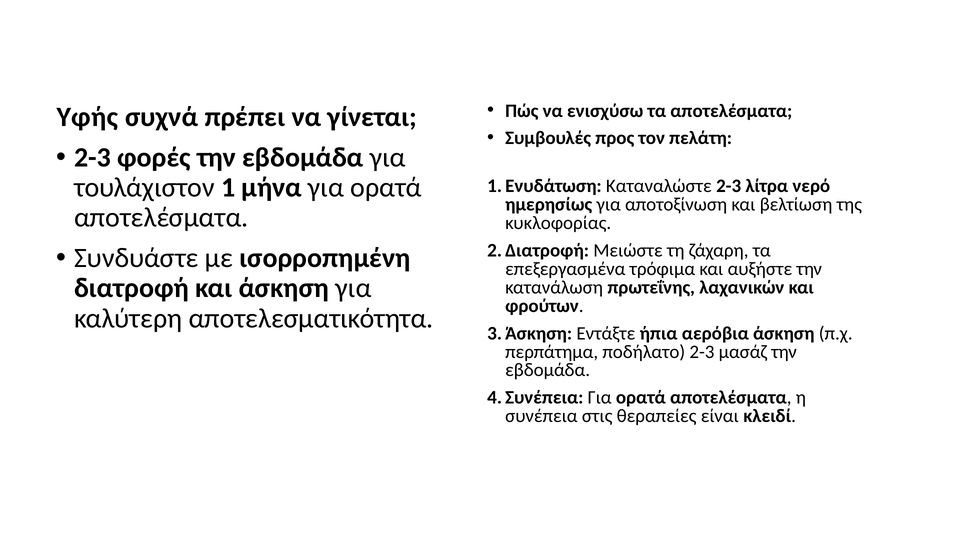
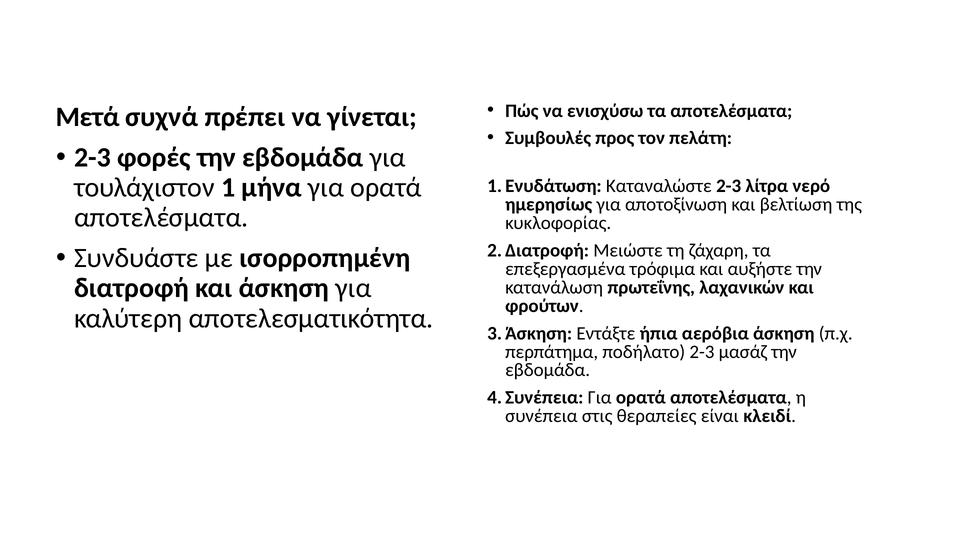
Υφής: Υφής -> Μετά (88, 117)
